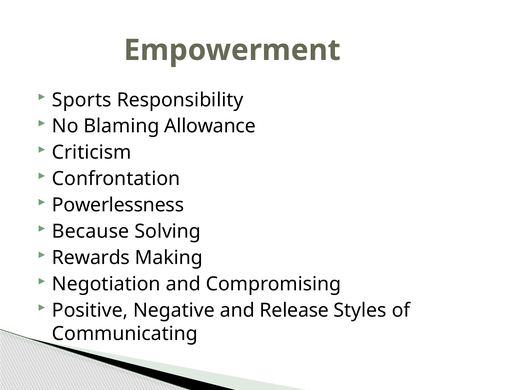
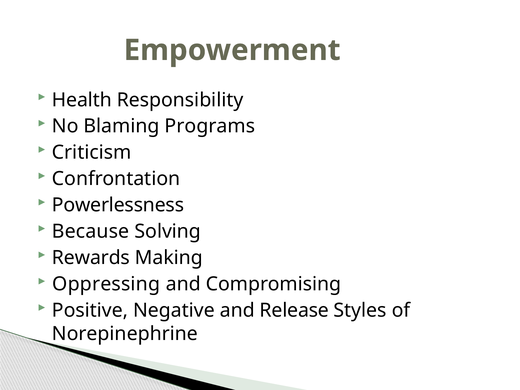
Sports: Sports -> Health (82, 100)
Allowance: Allowance -> Programs (210, 126)
Negotiation: Negotiation -> Oppressing (106, 284)
Communicating: Communicating -> Norepinephrine (125, 334)
